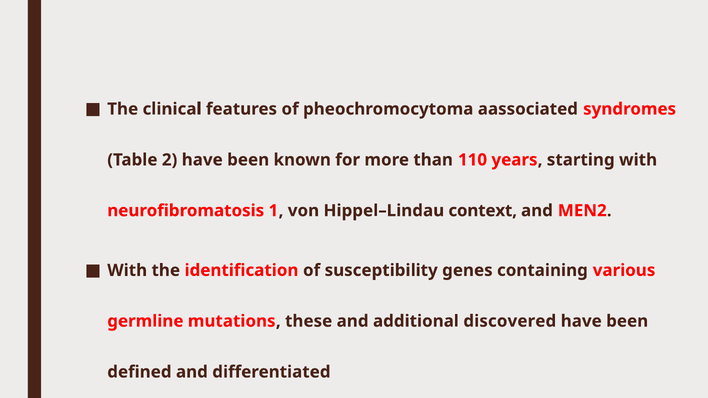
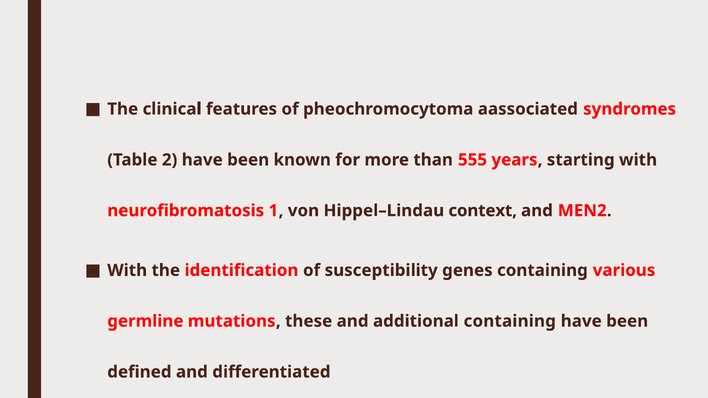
110: 110 -> 555 (473, 160)
additional discovered: discovered -> containing (510, 321)
